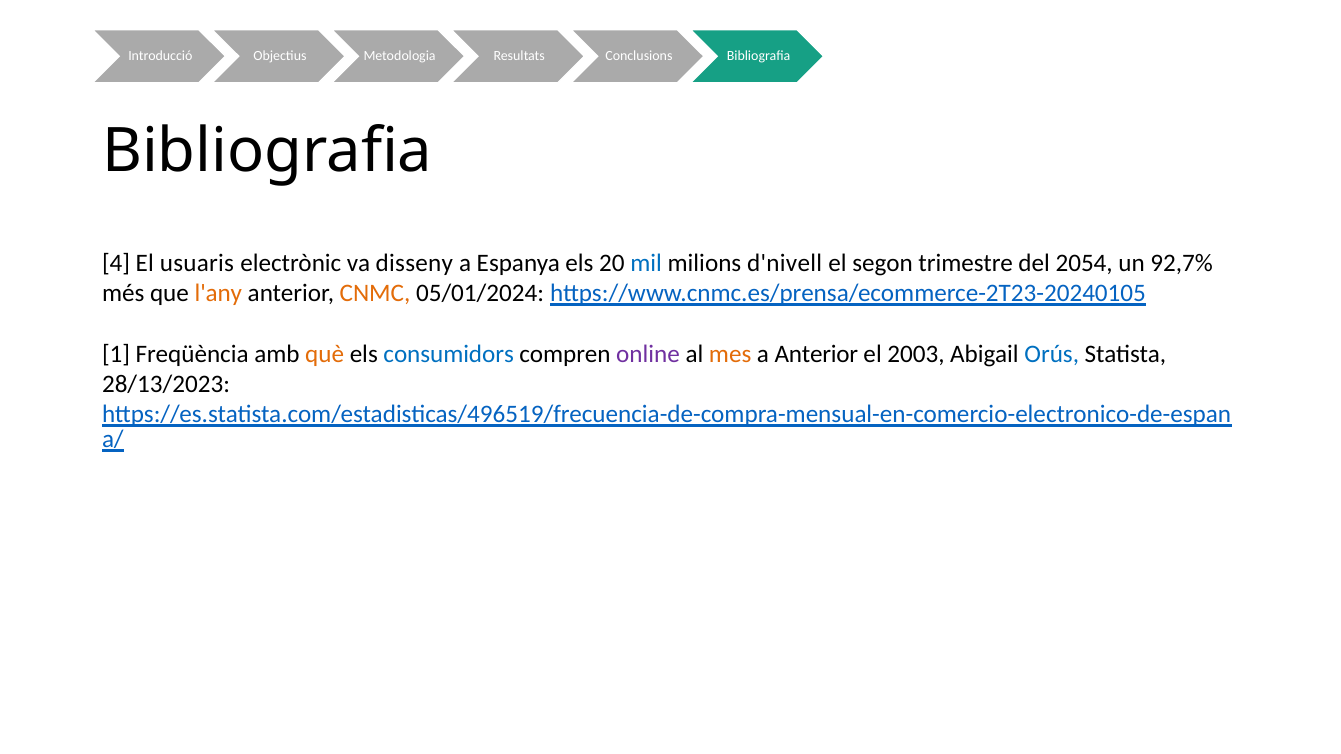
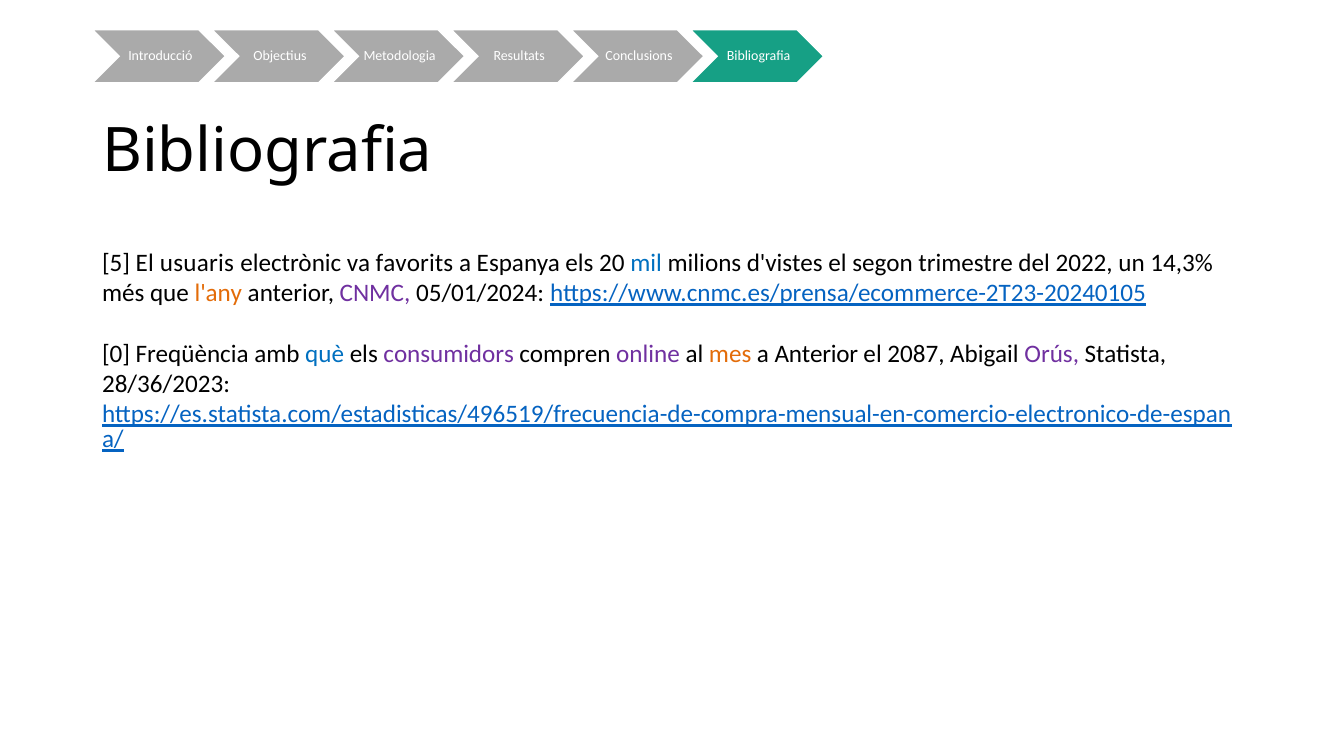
4: 4 -> 5 (116, 263)
disseny: disseny -> favorits (414, 263)
d'nivell: d'nivell -> d'vistes (785, 263)
2054: 2054 -> 2022 (1084, 263)
92,7%: 92,7% -> 14,3% (1182, 263)
CNMC colour: orange -> purple (375, 293)
1: 1 -> 0 (116, 354)
què colour: orange -> blue (325, 354)
consumidors colour: blue -> purple (449, 354)
2003: 2003 -> 2087 (916, 354)
Orús colour: blue -> purple (1052, 354)
28/13/2023: 28/13/2023 -> 28/36/2023 (166, 384)
